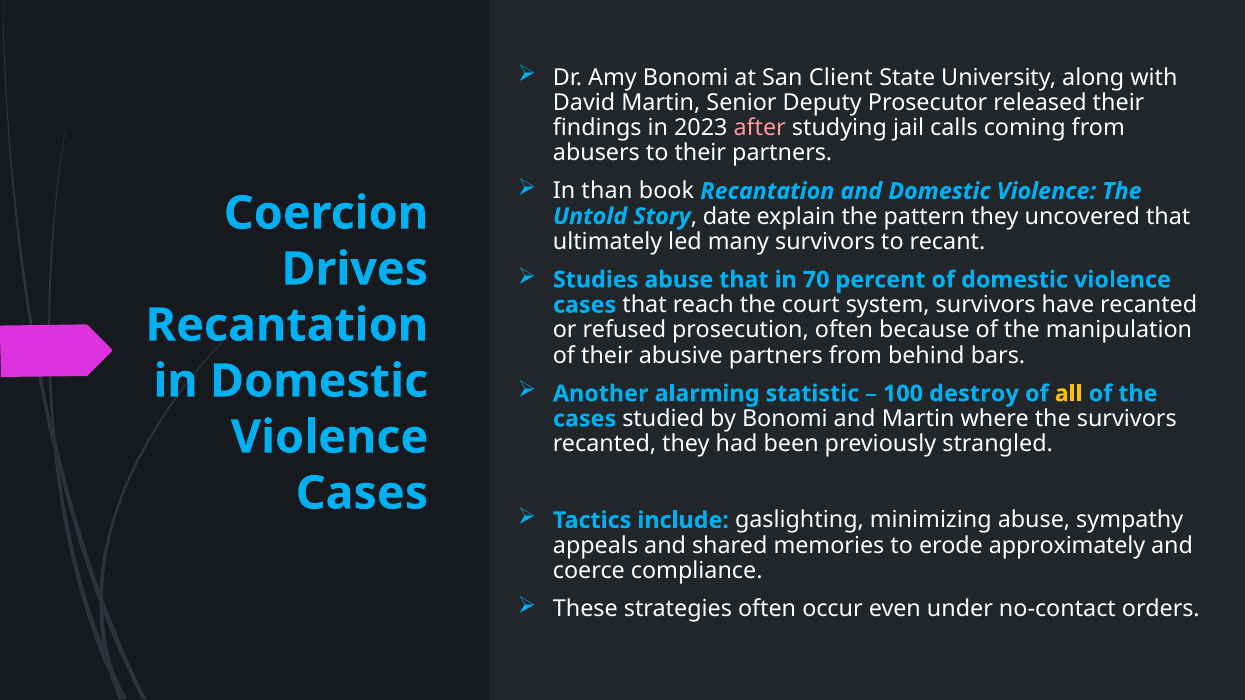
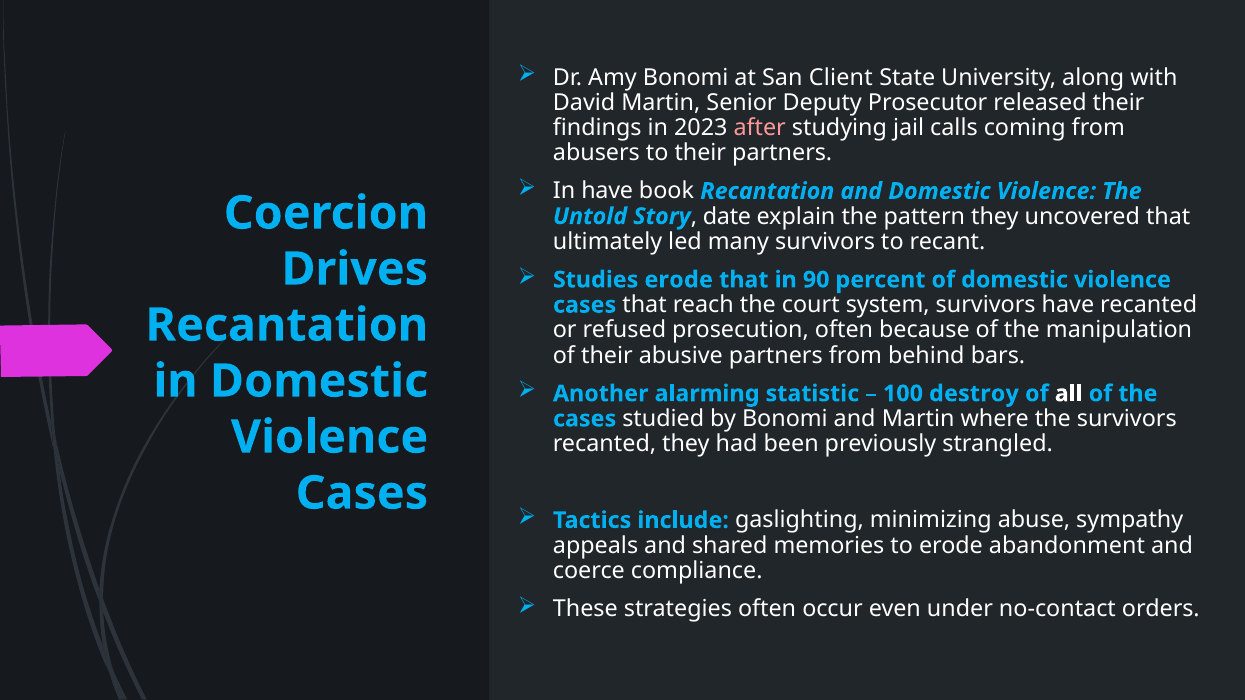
In than: than -> have (607, 191)
Studies abuse: abuse -> erode (679, 280)
70: 70 -> 90 (816, 280)
all colour: yellow -> white (1069, 394)
approximately: approximately -> abandonment (1067, 546)
